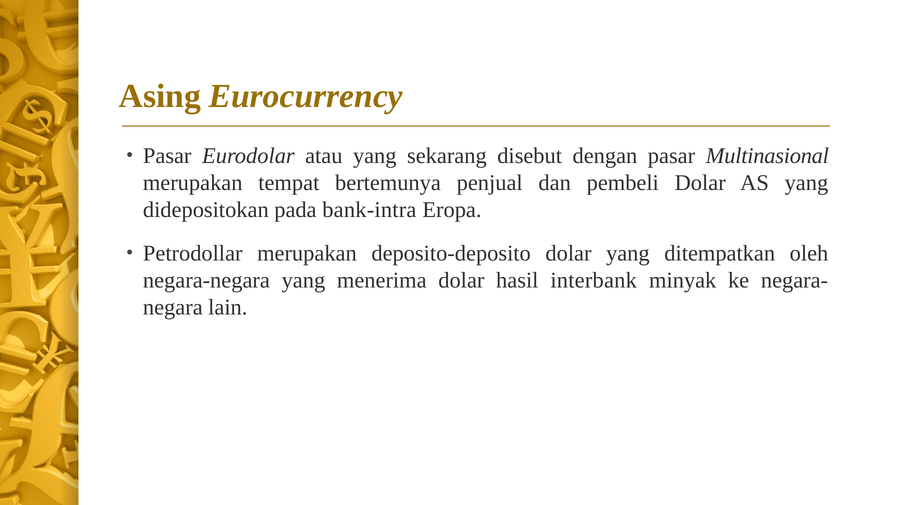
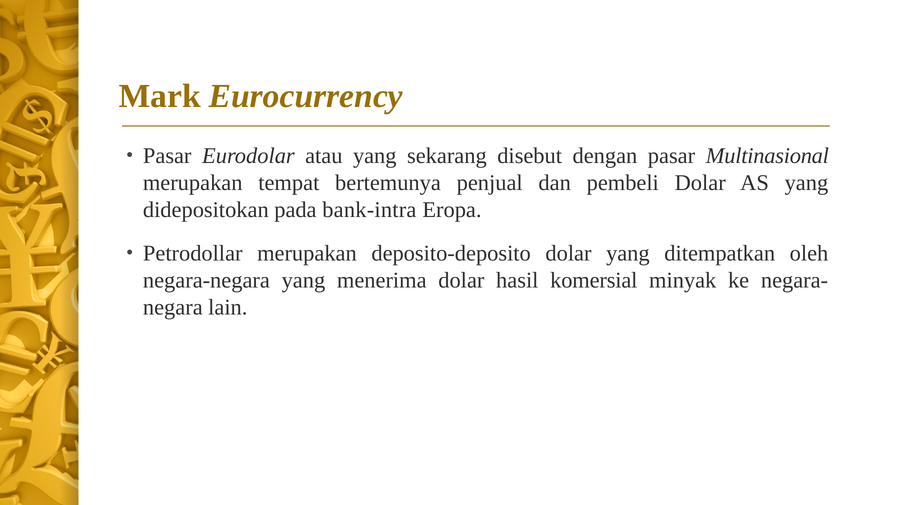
Asing: Asing -> Mark (160, 96)
interbank: interbank -> komersial (594, 280)
